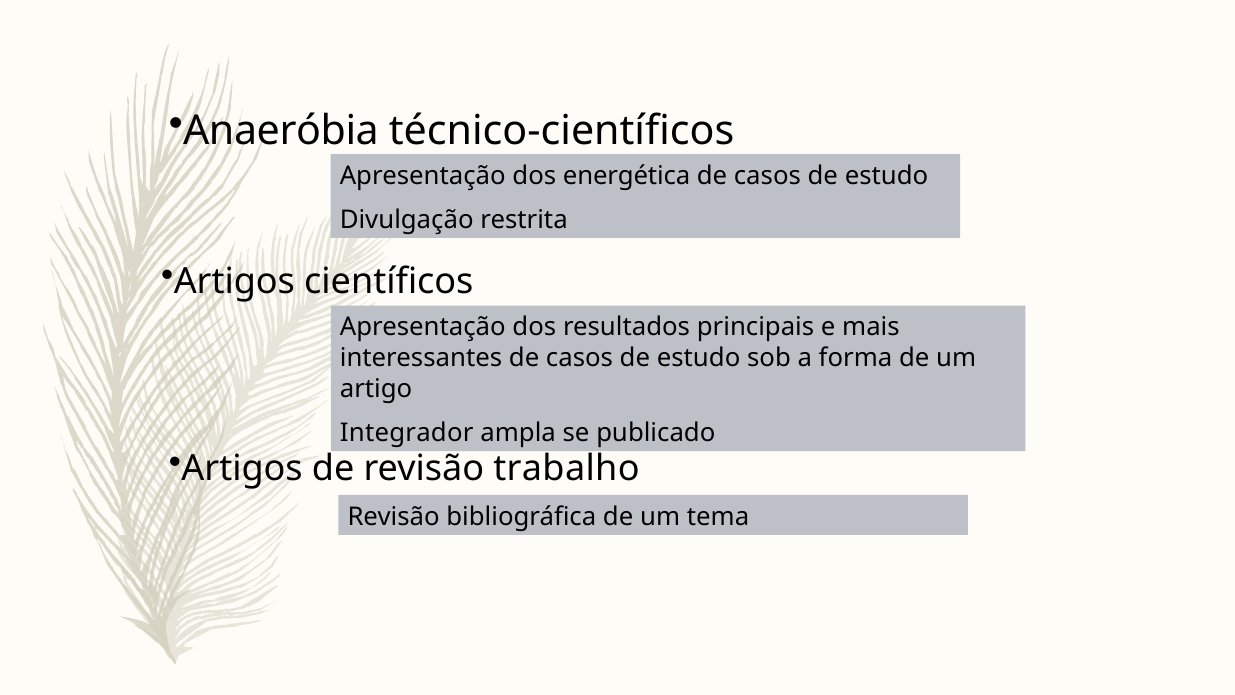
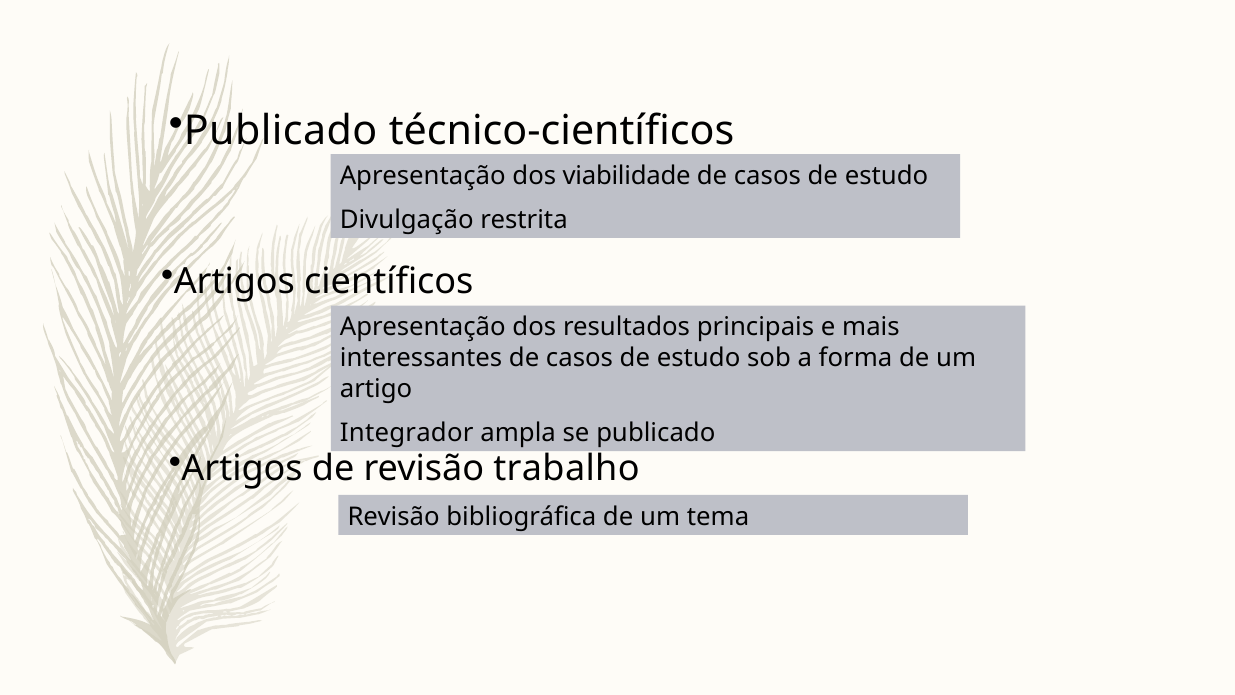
Anaeróbia: Anaeróbia -> Publicado (281, 131)
energética: energética -> viabilidade (627, 176)
